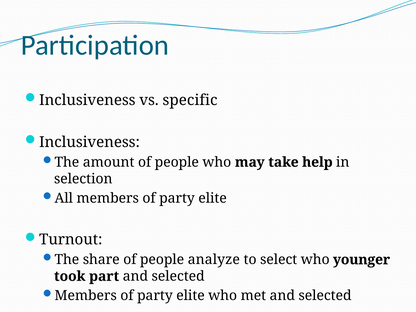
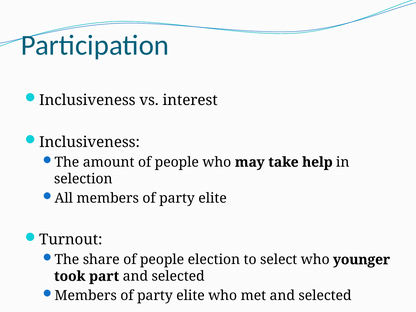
specific: specific -> interest (190, 100)
analyze: analyze -> election (214, 260)
